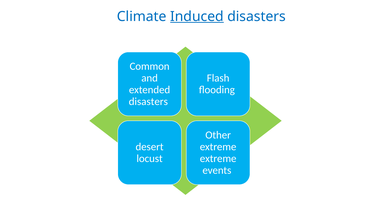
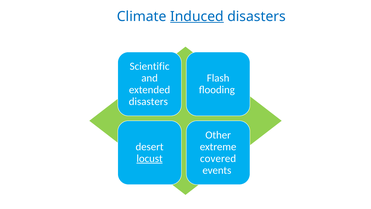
Common: Common -> Scientific (150, 66)
locust underline: none -> present (150, 158)
extreme: extreme -> covered (218, 158)
